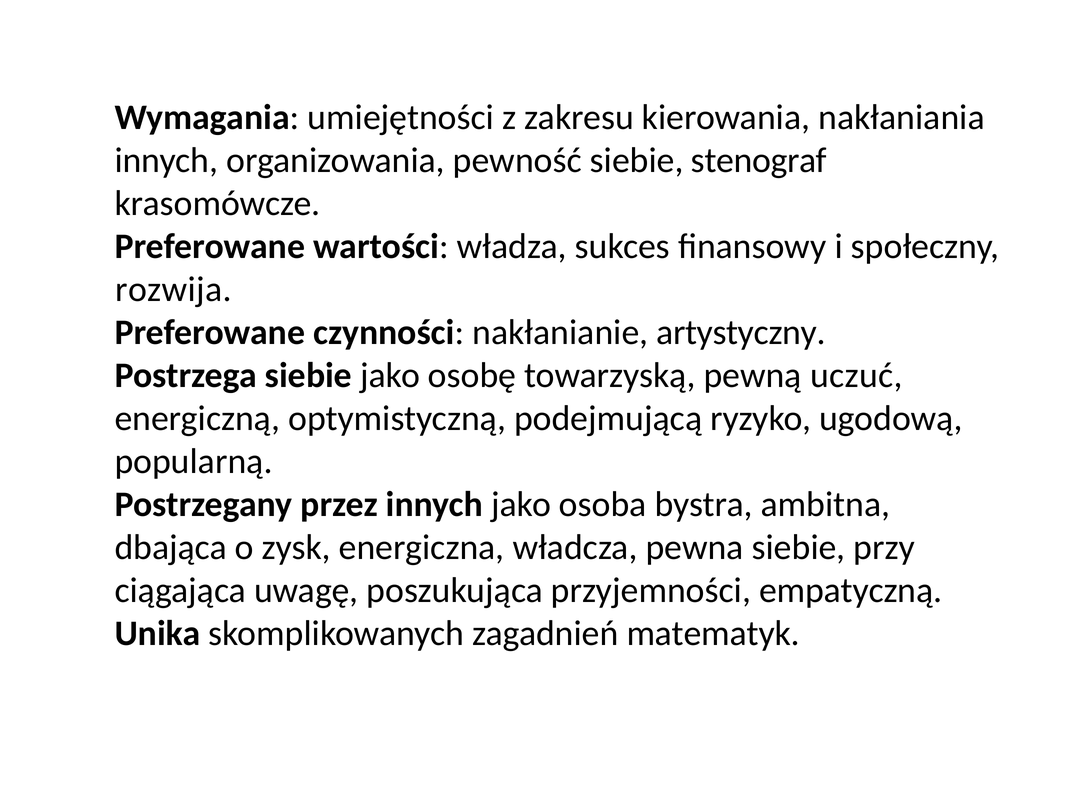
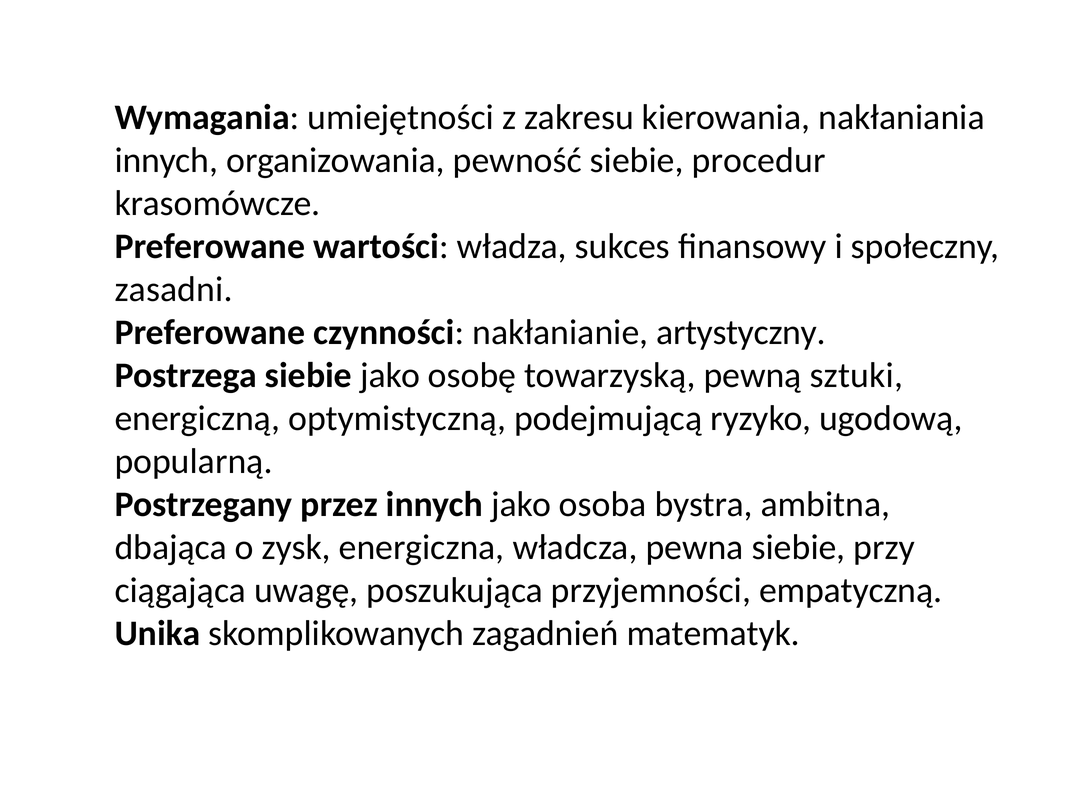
stenograf: stenograf -> procedur (759, 160)
rozwija: rozwija -> zasadni (174, 289)
uczuć: uczuć -> sztuki (856, 375)
